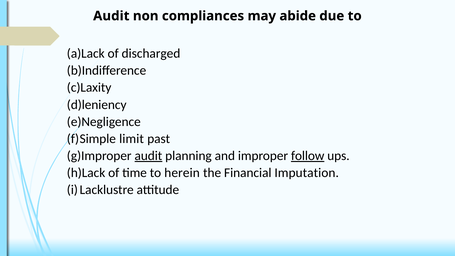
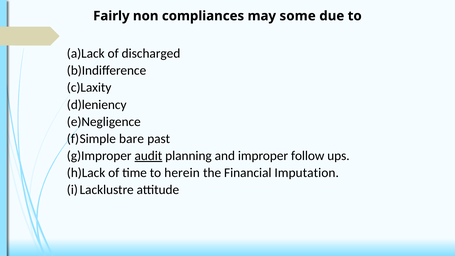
Audit: Audit -> Fairly (111, 16)
abide: abide -> some (298, 16)
limit: limit -> bare (132, 139)
follow underline: present -> none (308, 156)
